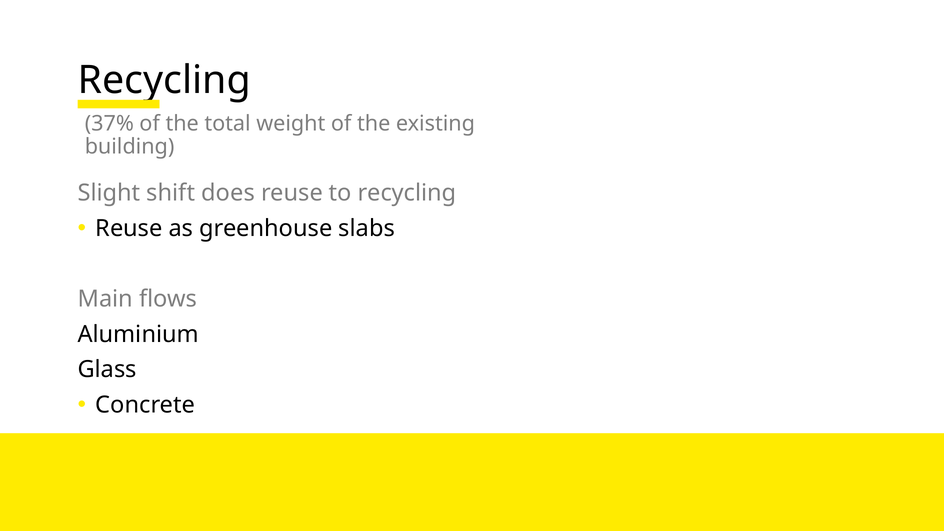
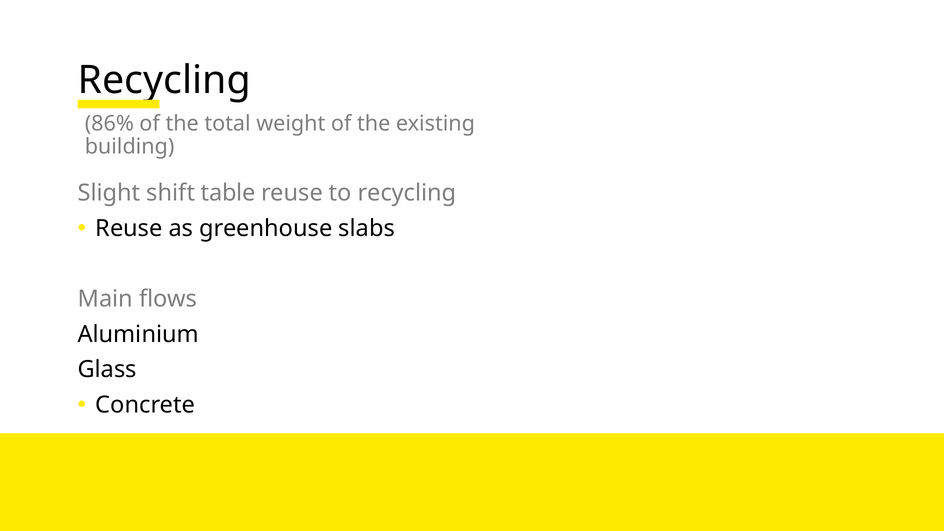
37%: 37% -> 86% (109, 123)
does: does -> table (228, 193)
